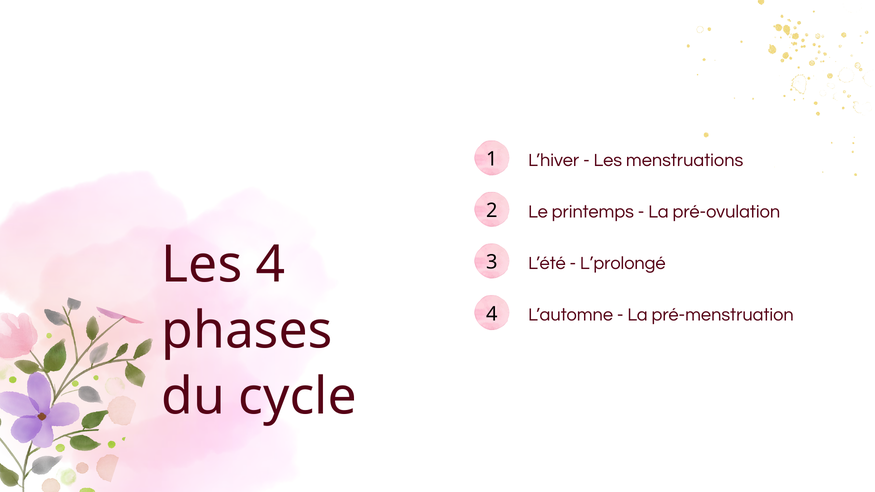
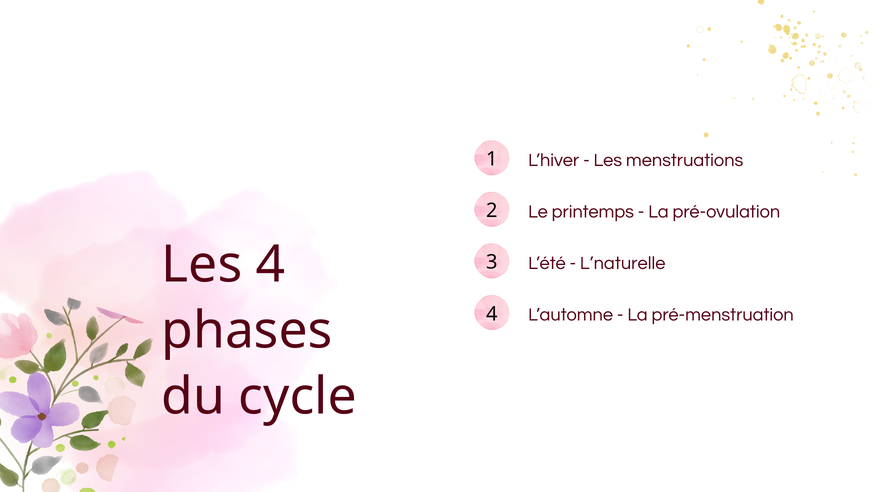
L’prolongé: L’prolongé -> L’naturelle (623, 263)
